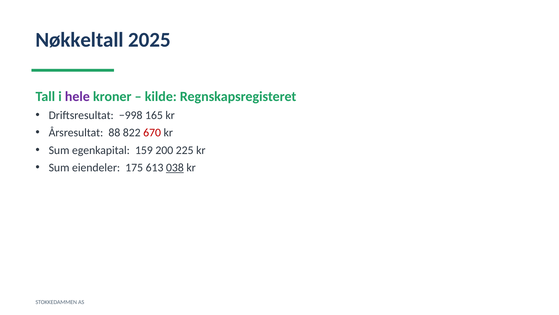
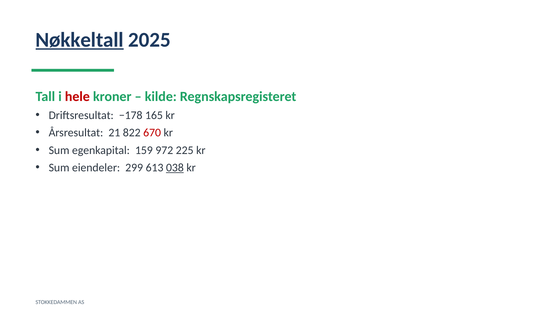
Nøkkeltall underline: none -> present (80, 40)
hele colour: purple -> red (77, 96)
−998: −998 -> −178 (131, 115)
88: 88 -> 21 (114, 132)
200: 200 -> 972 (164, 150)
175: 175 -> 299 (134, 167)
